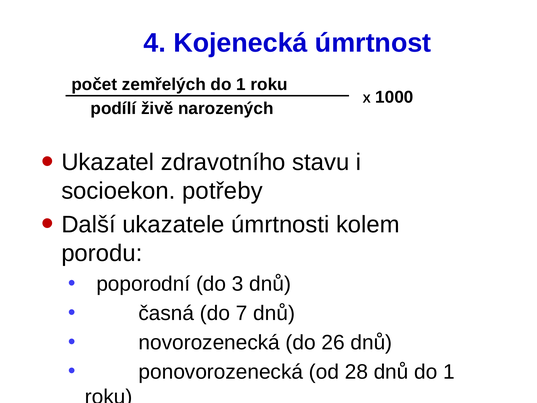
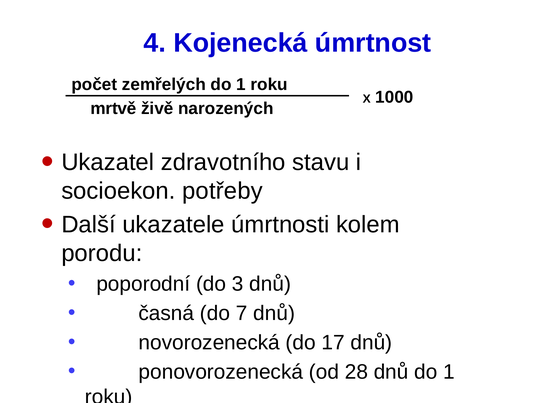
podílí: podílí -> mrtvě (114, 108)
26: 26 -> 17 (333, 342)
